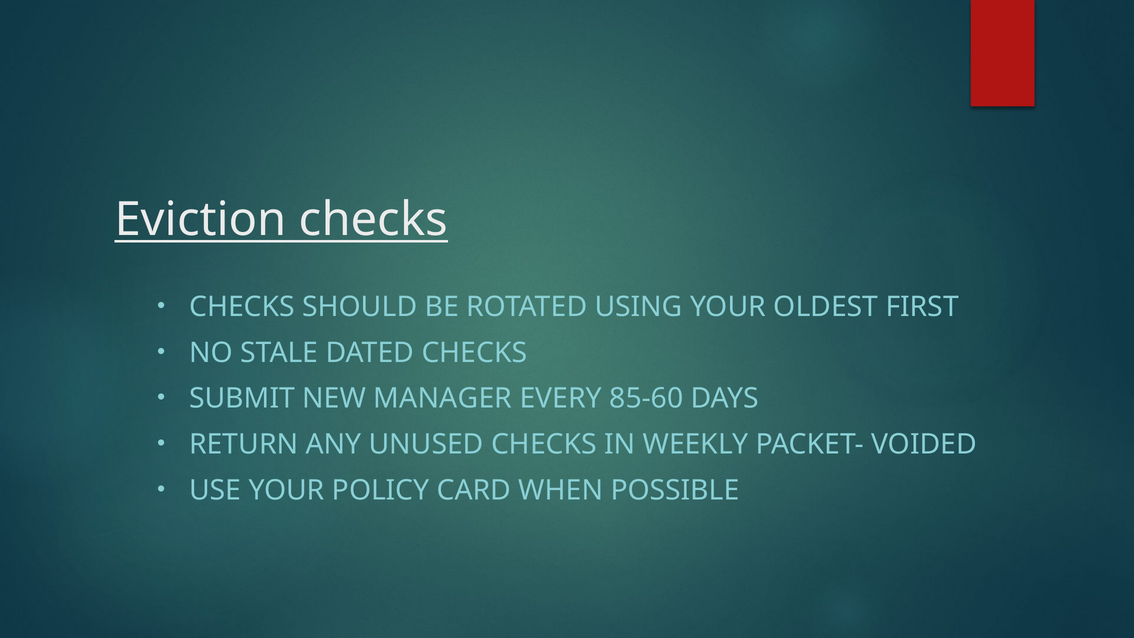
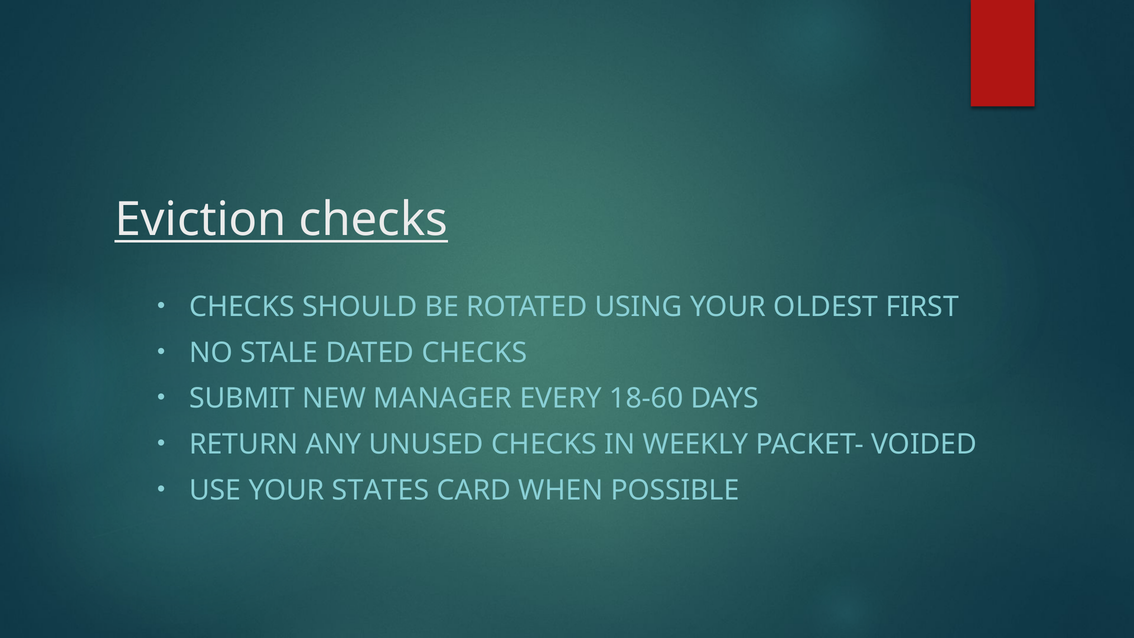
85-60: 85-60 -> 18-60 (646, 399)
POLICY: POLICY -> STATES (381, 490)
